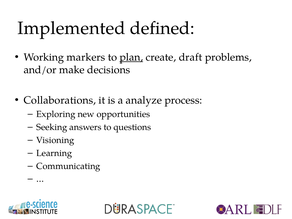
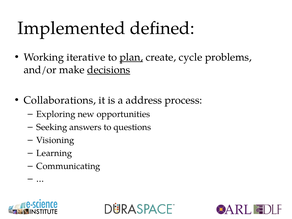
markers: markers -> iterative (86, 57)
draft: draft -> cycle (190, 57)
decisions underline: none -> present (109, 70)
analyze: analyze -> address (144, 100)
